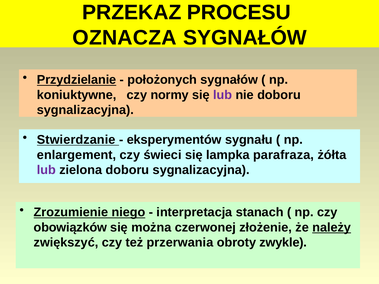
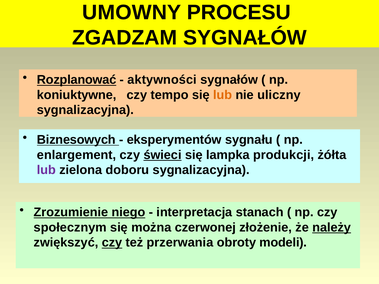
PRZEKAZ: PRZEKAZ -> UMOWNY (132, 13)
OZNACZA: OZNACZA -> ZGADZAM (125, 38)
Przydzielanie: Przydzielanie -> Rozplanować (77, 80)
położonych: położonych -> aktywności (162, 80)
normy: normy -> tempo (170, 95)
lub colour: purple -> orange (223, 95)
nie doboru: doboru -> uliczny (279, 95)
Stwierdzanie: Stwierdzanie -> Biznesowych (76, 140)
świeci underline: none -> present (163, 155)
parafraza: parafraza -> produkcji (284, 155)
obowiązków: obowiązków -> społecznym (70, 228)
czy underline: none -> present (112, 243)
zwykle: zwykle -> modeli (283, 243)
